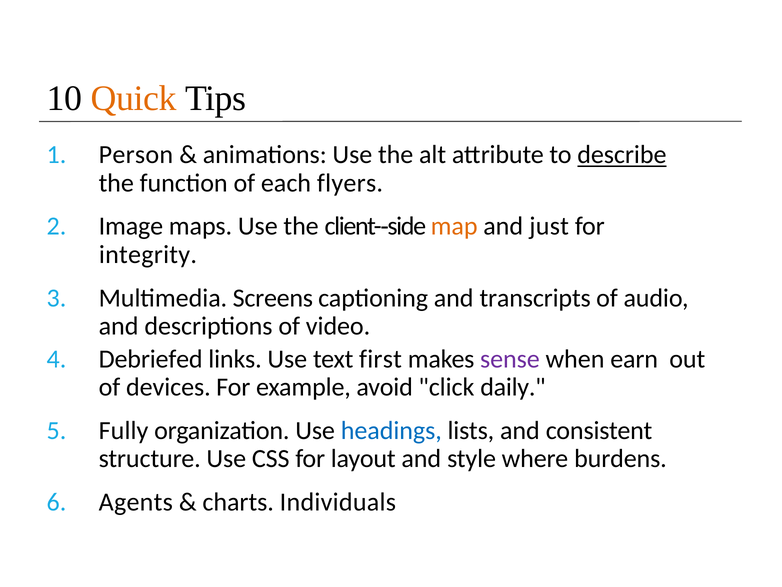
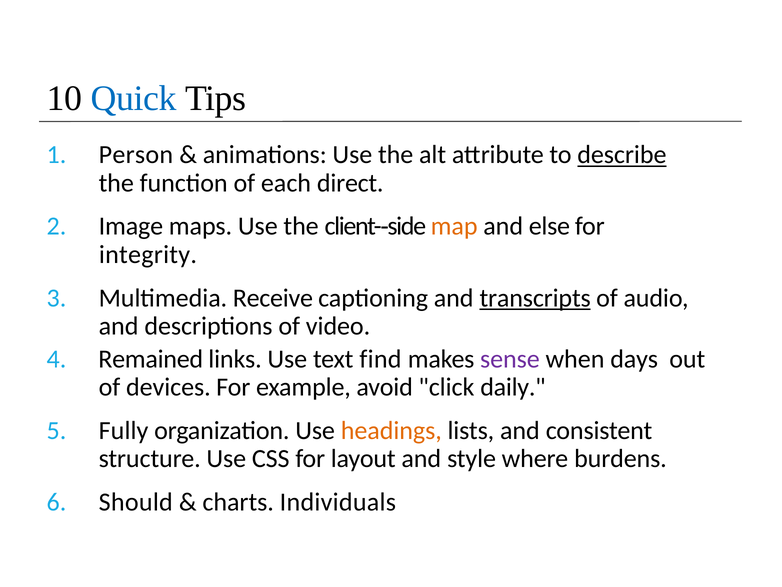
Quick colour: orange -> blue (134, 99)
flyers: flyers -> direct (350, 183)
just: just -> else (549, 226)
Screens: Screens -> Receive (273, 298)
transcripts underline: none -> present (535, 298)
Debriefed: Debriefed -> Remained (151, 359)
first: first -> find (380, 359)
earn: earn -> days (634, 359)
headings colour: blue -> orange (391, 430)
Agents: Agents -> Should (136, 502)
